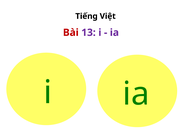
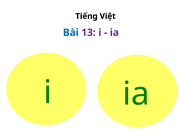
Bài colour: red -> blue (71, 33)
